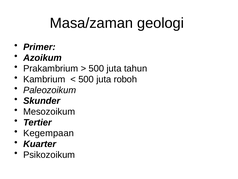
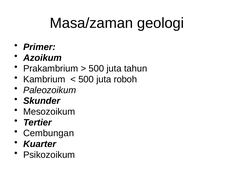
Kegempaan: Kegempaan -> Cembungan (49, 133)
